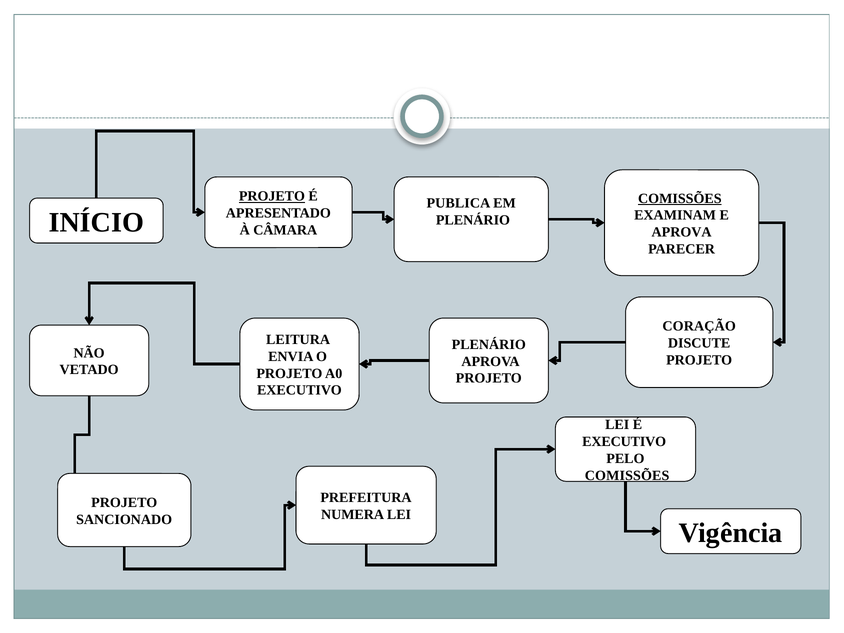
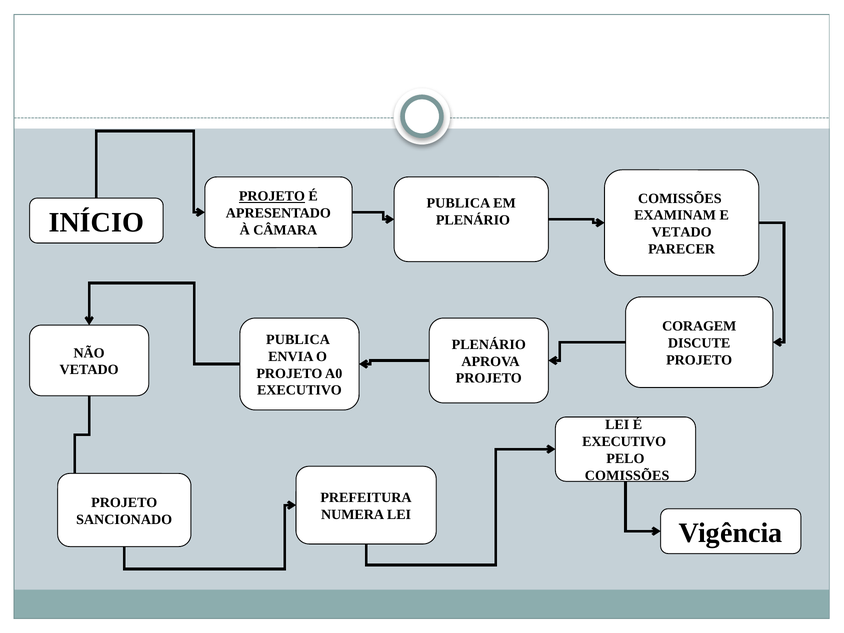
COMISSÕES underline: present -> none (680, 198)
APROVA: APROVA -> VETADO (682, 232)
CORAÇÃO: CORAÇÃO -> CORAGEM (699, 326)
LEITURA: LEITURA -> PUBLICA (298, 340)
